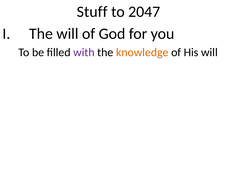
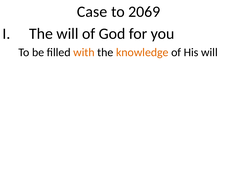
Stuff: Stuff -> Case (92, 12)
2047: 2047 -> 2069 (144, 12)
with colour: purple -> orange (84, 53)
